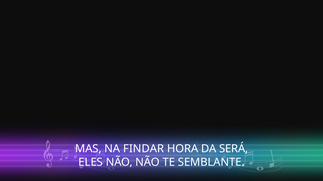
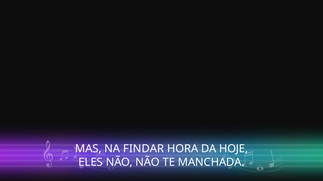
SERÁ: SERÁ -> HOJE (234, 149)
SEMBLANTE: SEMBLANTE -> MANCHADA (211, 163)
